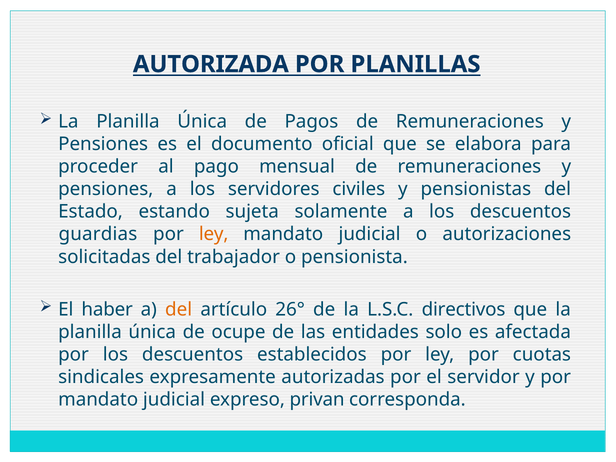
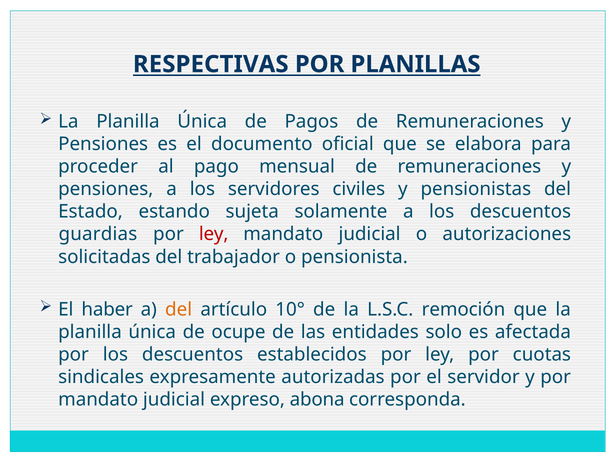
AUTORIZADA: AUTORIZADA -> RESPECTIVAS (211, 64)
ley colour: orange -> red (214, 234)
26°: 26° -> 10° (290, 309)
directivos: directivos -> remoción (463, 309)
privan: privan -> abona (317, 400)
